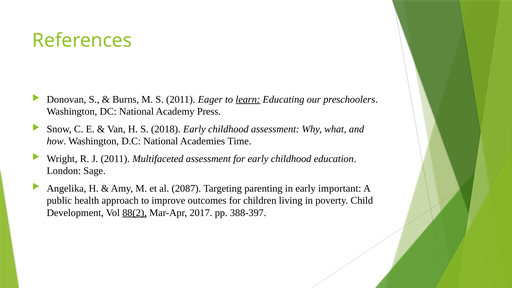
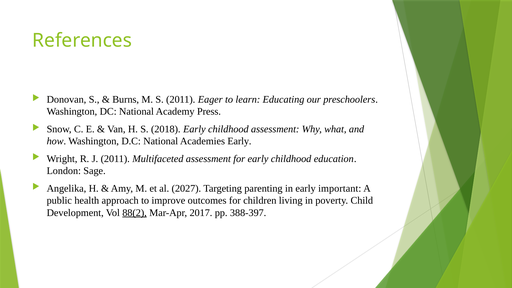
learn underline: present -> none (248, 99)
Academies Time: Time -> Early (239, 141)
2087: 2087 -> 2027 (186, 188)
